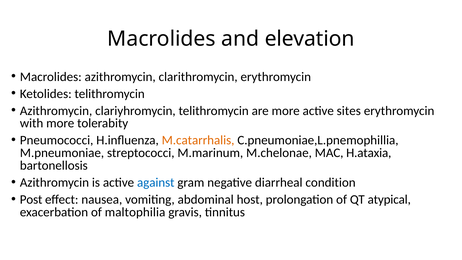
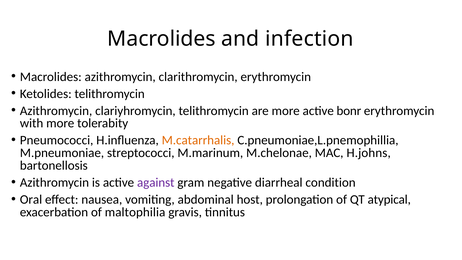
elevation: elevation -> infection (309, 39)
sites: sites -> bonr (349, 111)
H.ataxia: H.ataxia -> H.johns (369, 153)
against colour: blue -> purple (156, 183)
Post: Post -> Oral (31, 200)
